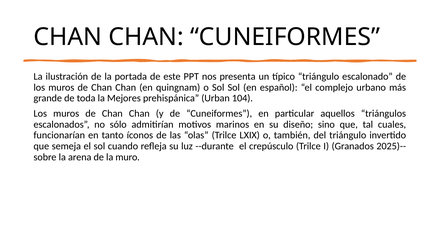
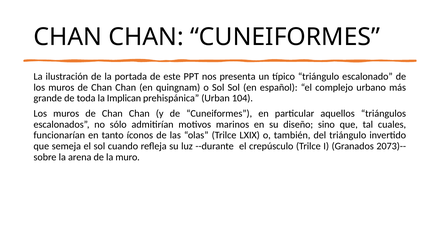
Mejores: Mejores -> Implican (124, 98)
2025)--: 2025)-- -> 2073)-- (391, 146)
